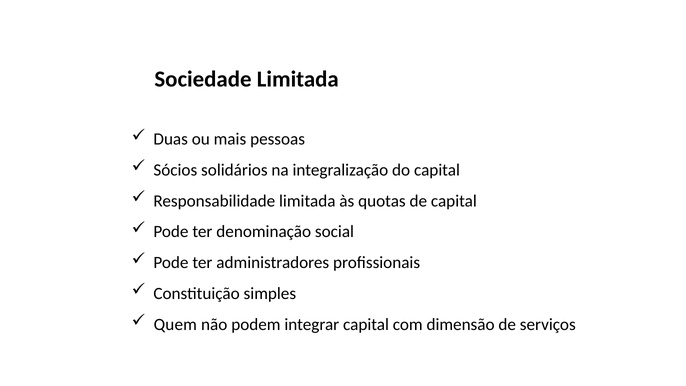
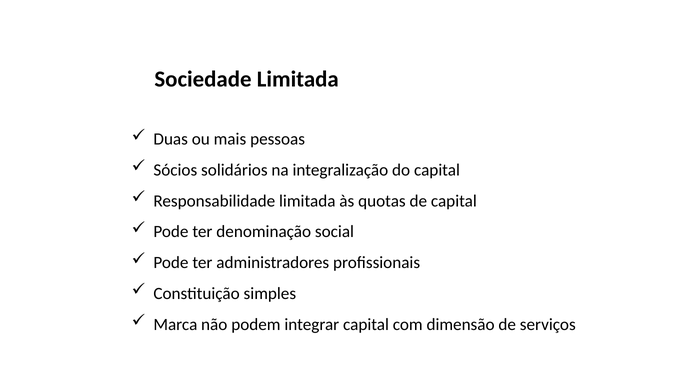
Quem: Quem -> Marca (175, 324)
